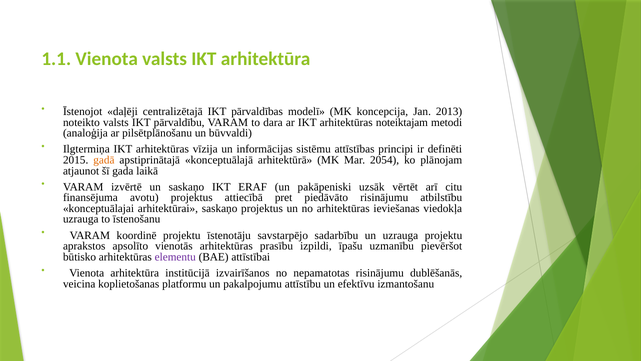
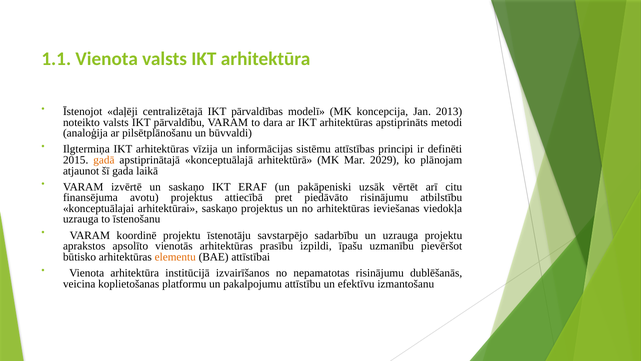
noteiktajam: noteiktajam -> apstiprināts (402, 122)
2054: 2054 -> 2029 (385, 160)
elementu colour: purple -> orange (175, 257)
